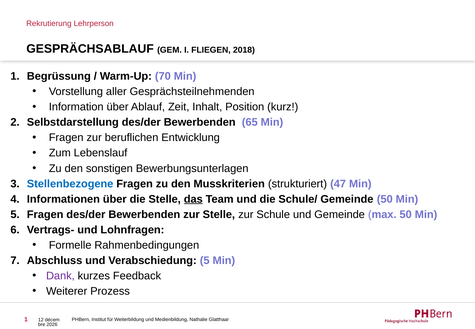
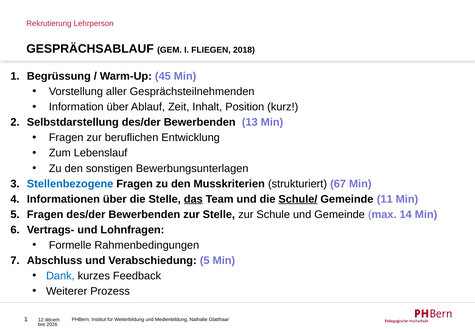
70: 70 -> 45 (163, 76)
65: 65 -> 13 (250, 122)
47: 47 -> 67 (338, 184)
Schule/ underline: none -> present (298, 199)
Gemeinde 50: 50 -> 11 (385, 199)
max 50: 50 -> 14 (406, 214)
Dank colour: purple -> blue (60, 276)
